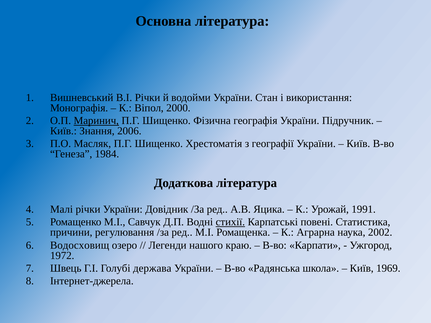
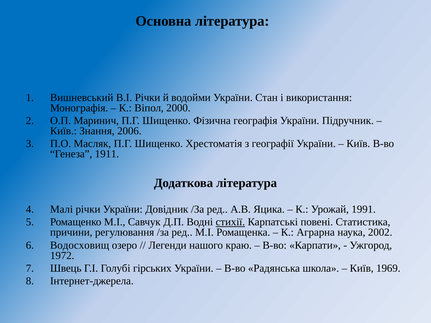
Маринич underline: present -> none (96, 121)
1984: 1984 -> 1911 (107, 154)
держава: держава -> гірських (152, 268)
